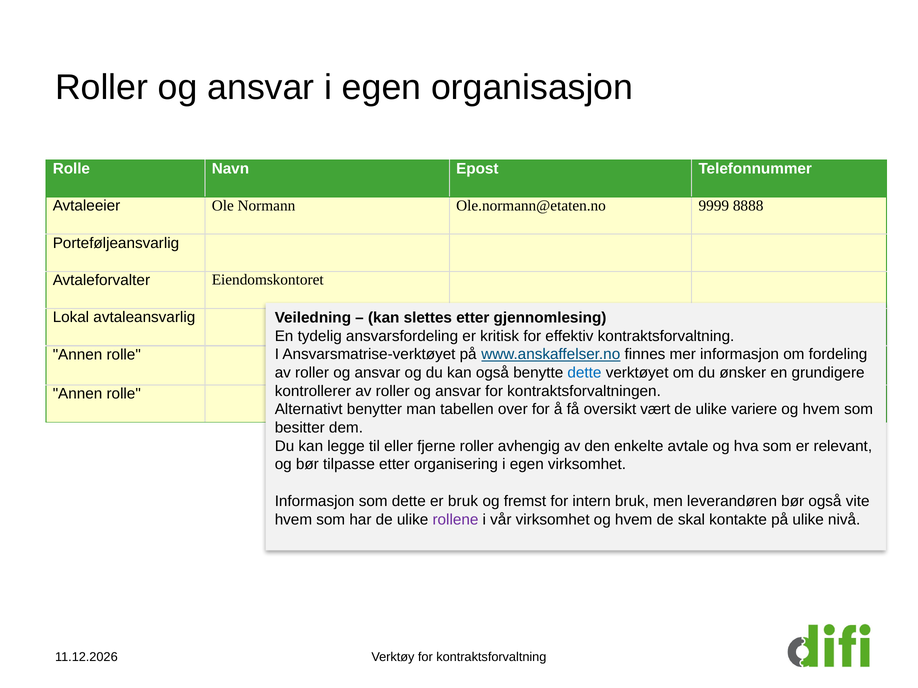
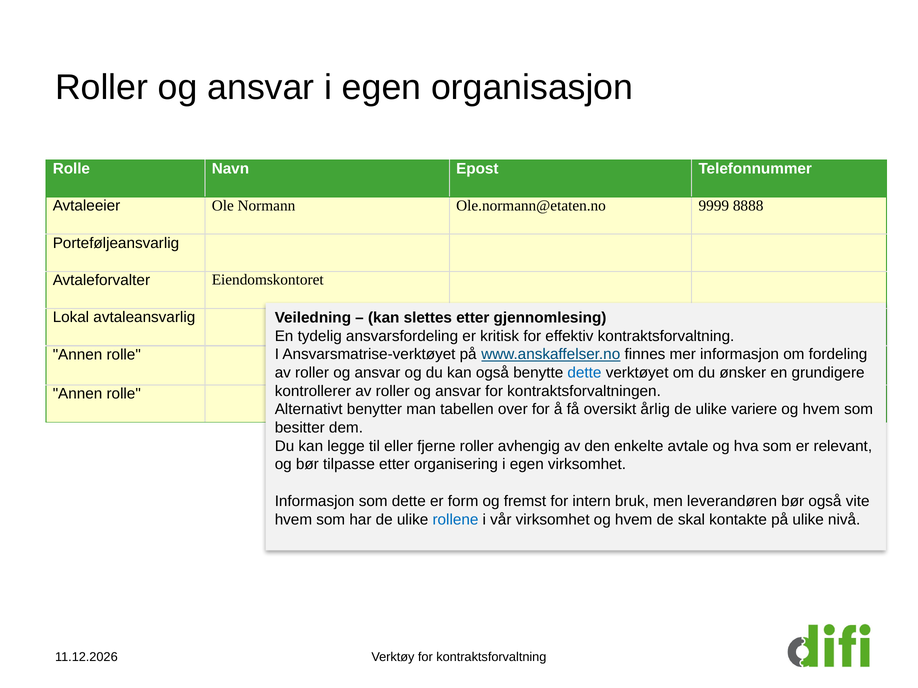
vært: vært -> årlig (655, 410)
er bruk: bruk -> form (463, 501)
rollene colour: purple -> blue (455, 520)
